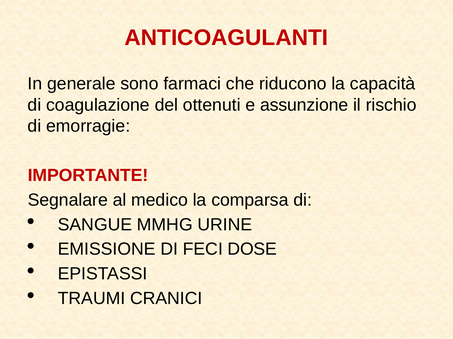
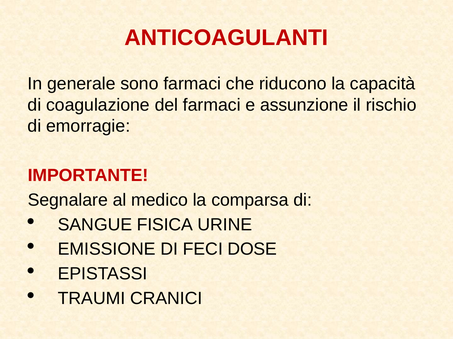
del ottenuti: ottenuti -> farmaci (212, 105)
MMHG: MMHG -> FISICA (165, 225)
